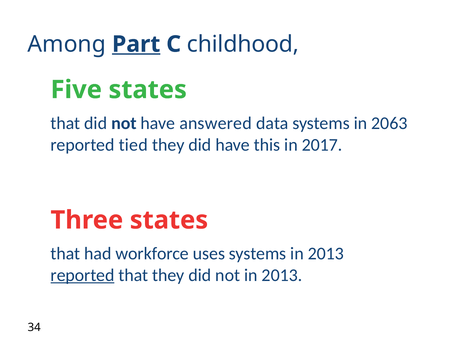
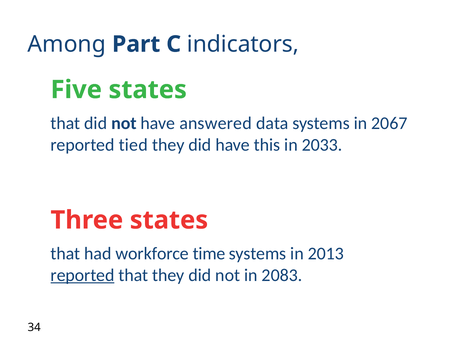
Part underline: present -> none (136, 44)
childhood: childhood -> indicators (243, 44)
2063: 2063 -> 2067 (389, 123)
2017: 2017 -> 2033 (322, 145)
uses: uses -> time (209, 254)
not in 2013: 2013 -> 2083 (282, 275)
